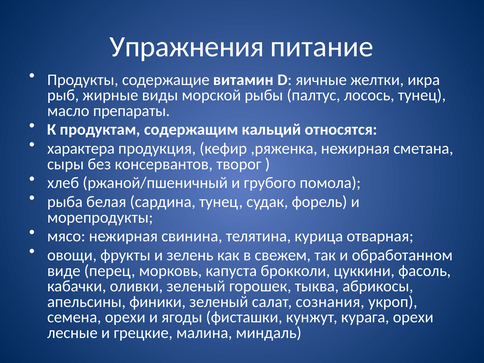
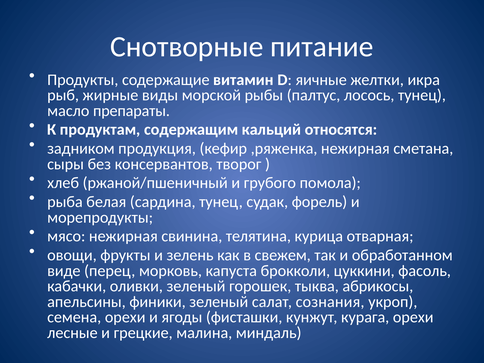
Упражнения: Упражнения -> Снотворные (187, 47)
характера: характера -> задником (81, 149)
